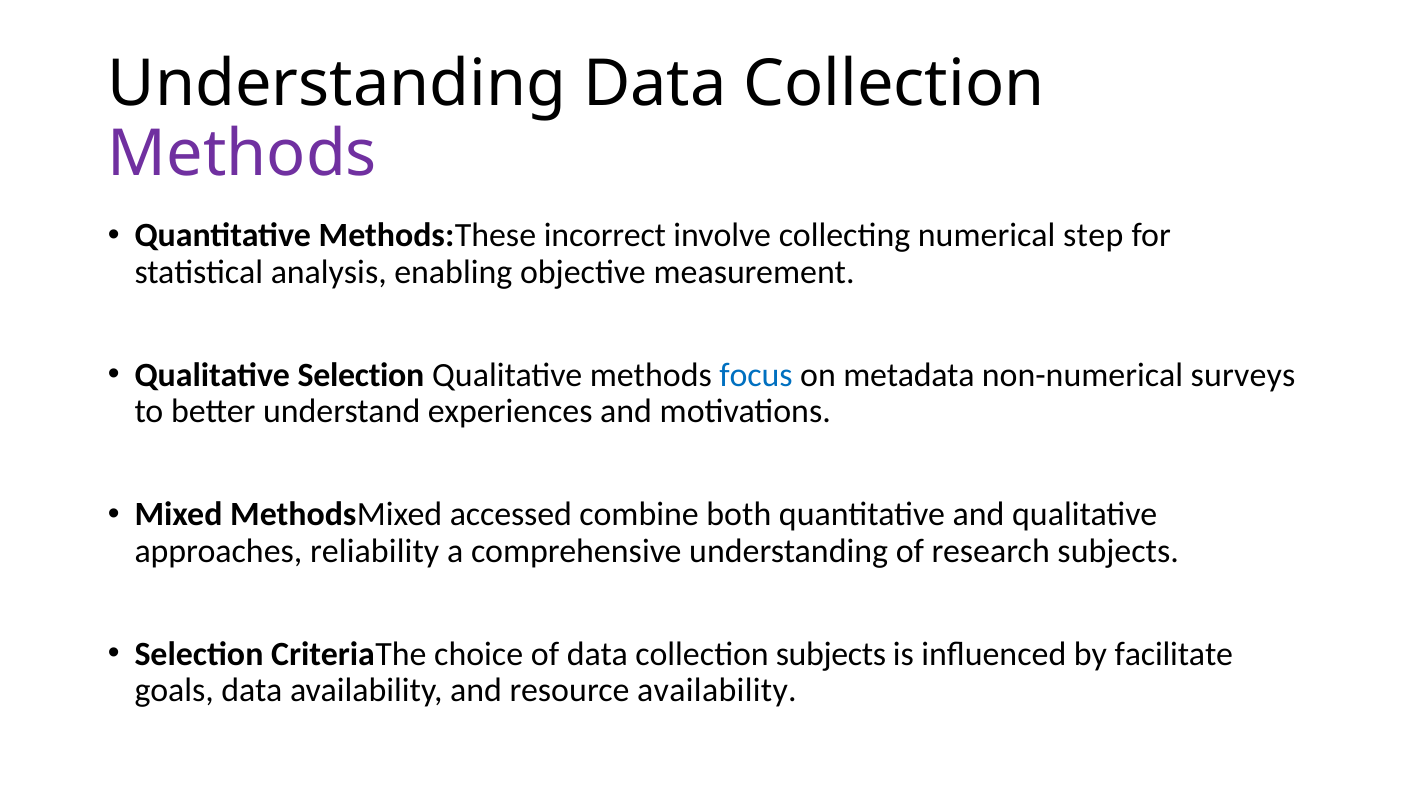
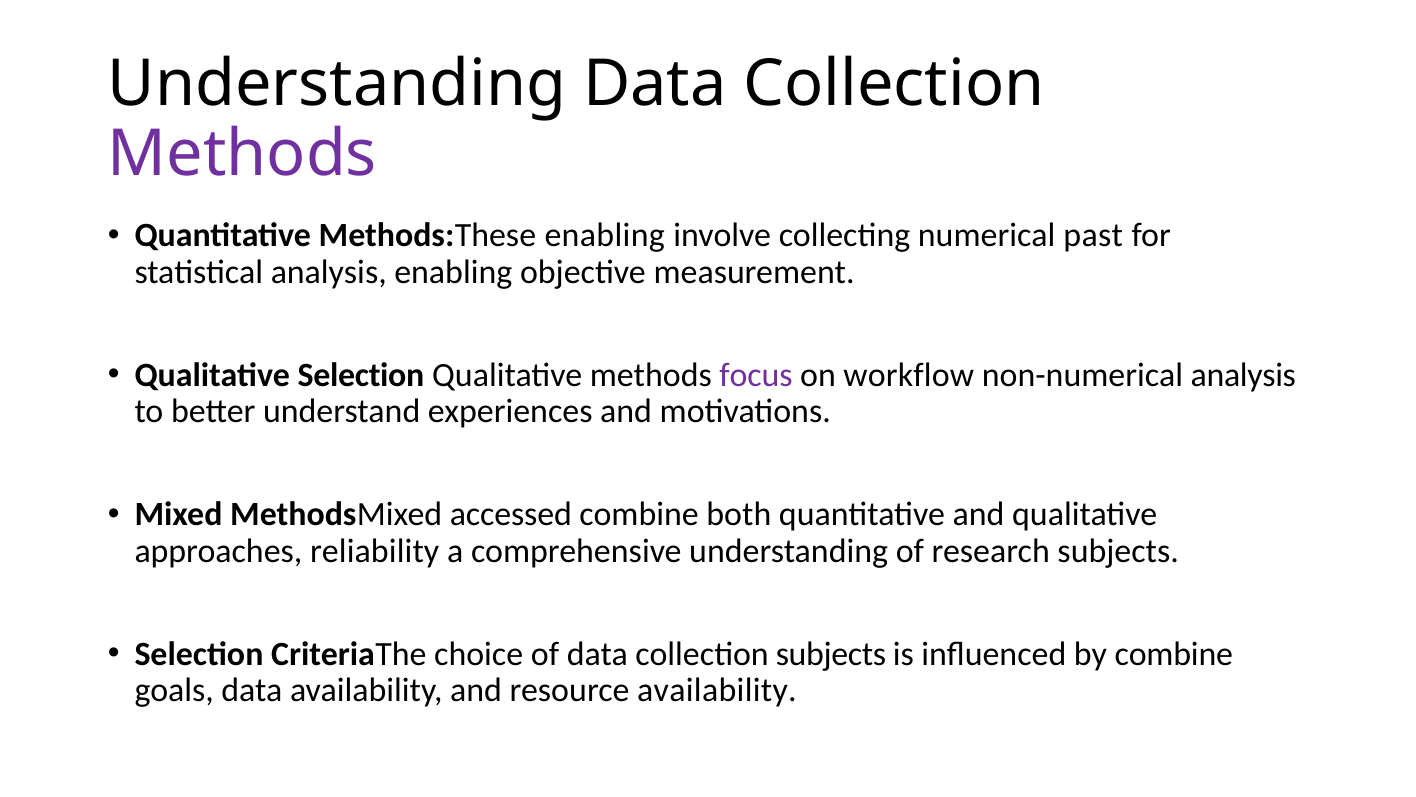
Methods:These incorrect: incorrect -> enabling (605, 235)
step: step -> past (1093, 235)
focus colour: blue -> purple (756, 375)
metadata: metadata -> workflow (909, 375)
non-numerical surveys: surveys -> analysis (1243, 375)
by facilitate: facilitate -> combine (1174, 654)
